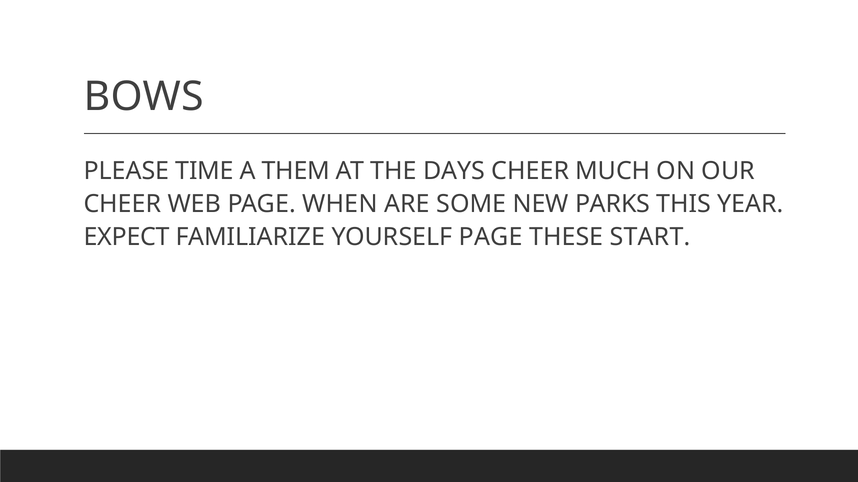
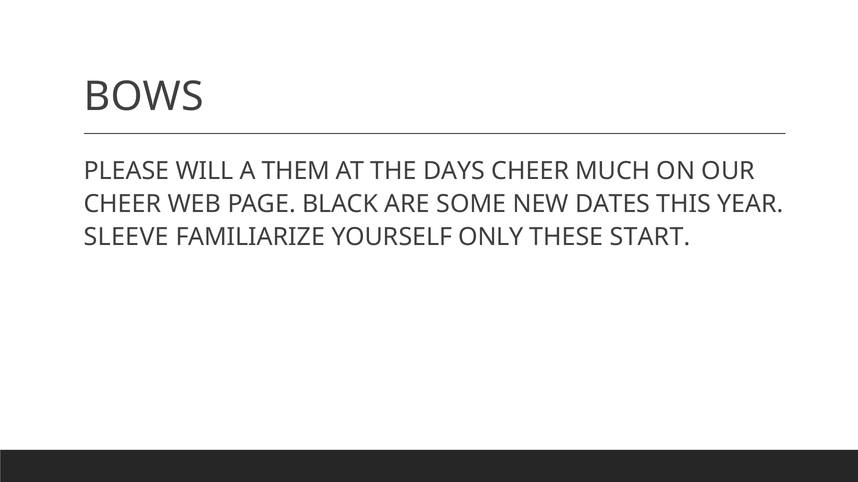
TIME: TIME -> WILL (205, 171)
WHEN: WHEN -> BLACK (340, 204)
PARKS: PARKS -> DATES (613, 204)
EXPECT: EXPECT -> SLEEVE (126, 237)
YOURSELF PAGE: PAGE -> ONLY (491, 237)
